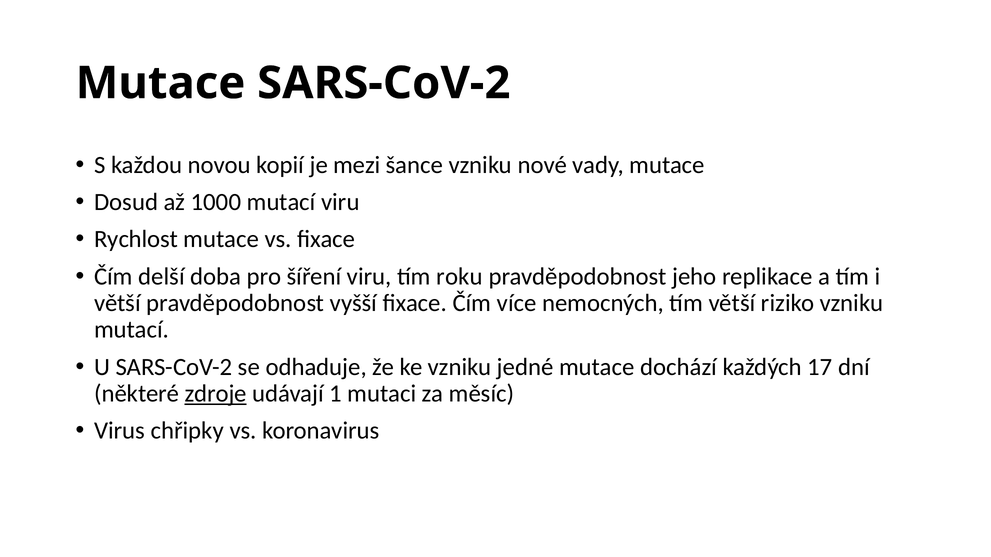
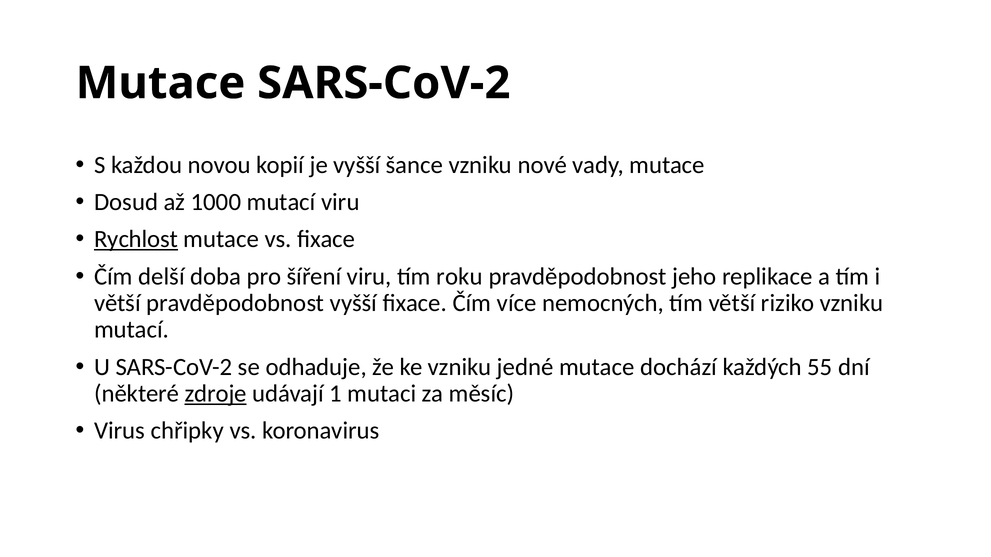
je mezi: mezi -> vyšší (357, 165)
Rychlost underline: none -> present (136, 239)
17: 17 -> 55 (820, 367)
